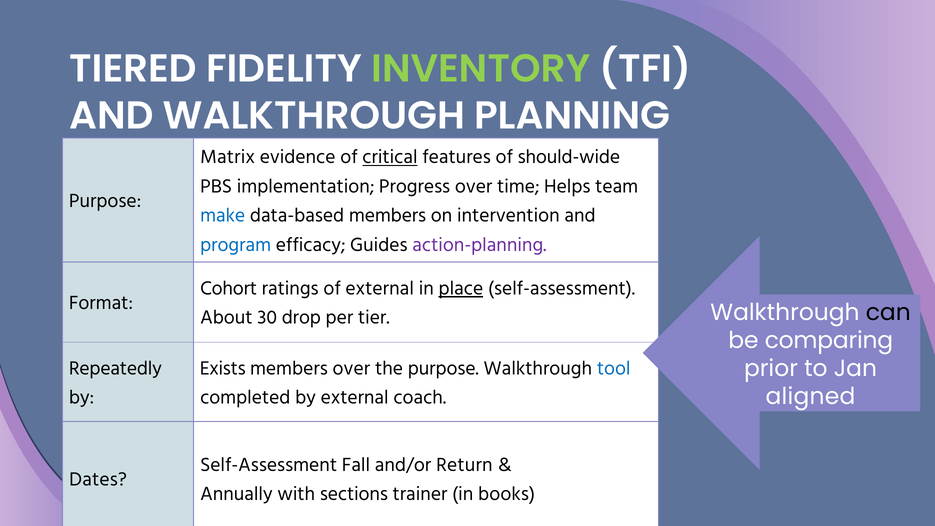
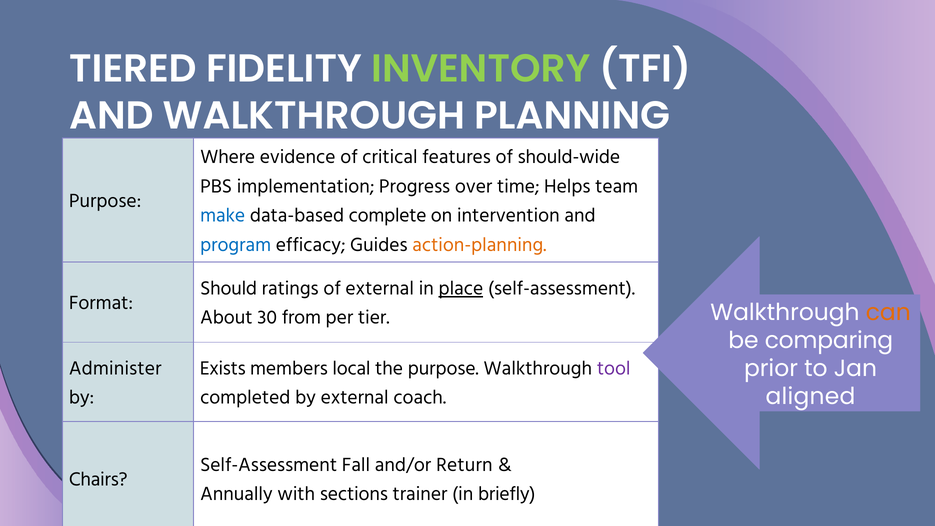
Matrix: Matrix -> Where (228, 157)
critical underline: present -> none (390, 157)
data-based members: members -> complete (388, 215)
action-planning colour: purple -> orange (479, 245)
Cohort: Cohort -> Should (229, 288)
can colour: black -> orange (888, 312)
drop: drop -> from (301, 318)
Repeatedly: Repeatedly -> Administer (115, 368)
members over: over -> local (352, 368)
tool colour: blue -> purple (614, 368)
Dates: Dates -> Chairs (98, 479)
books: books -> briefly (507, 494)
